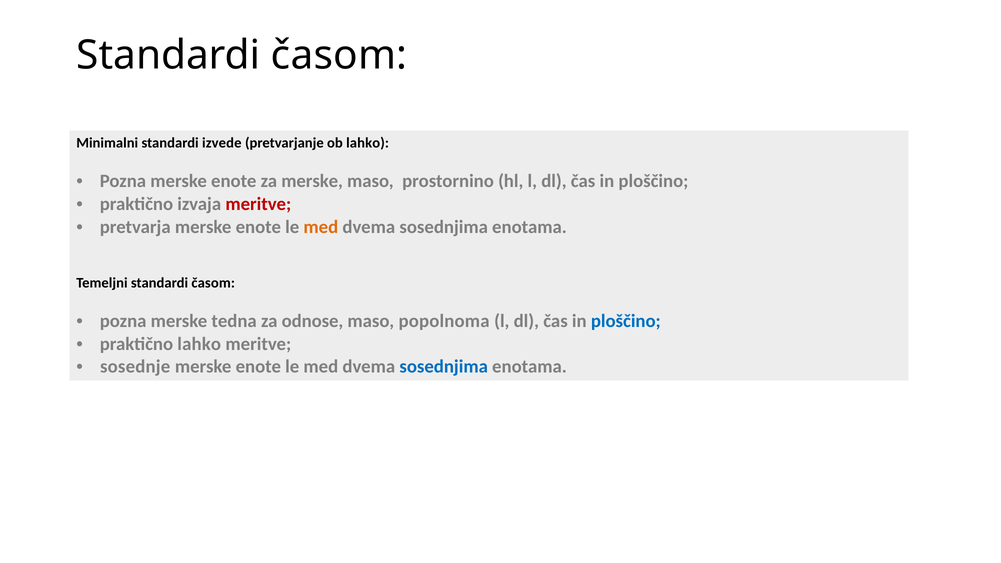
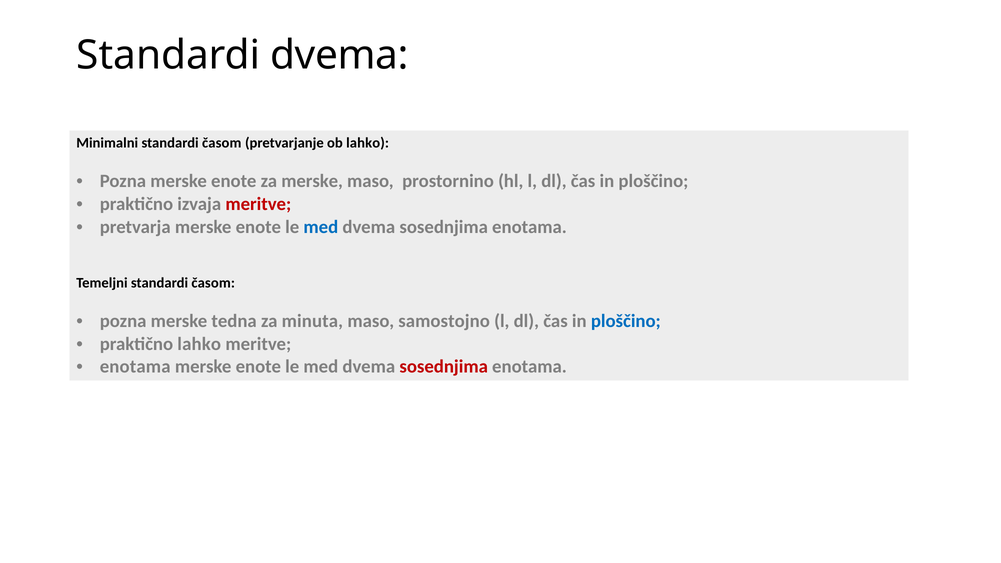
časom: časom -> dvema (339, 55)
Minimalni standardi izvede: izvede -> časom (222, 143)
med colour: orange -> blue (321, 227)
odnose: odnose -> minuta (312, 321)
popolnoma: popolnoma -> samostojno (444, 321)
sosednje: sosednje -> enotama (135, 367)
sosednjima colour: blue -> red (444, 367)
